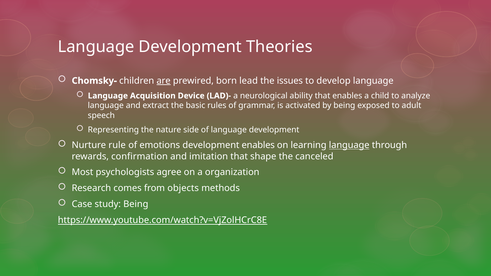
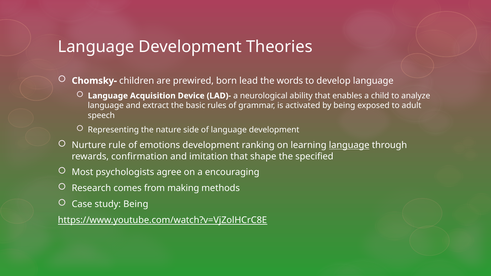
are underline: present -> none (164, 81)
issues: issues -> words (290, 81)
development enables: enables -> ranking (258, 145)
canceled: canceled -> specified (314, 156)
organization: organization -> encouraging (232, 172)
objects: objects -> making (183, 188)
